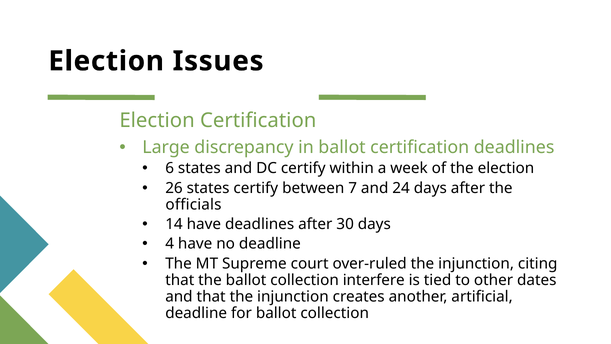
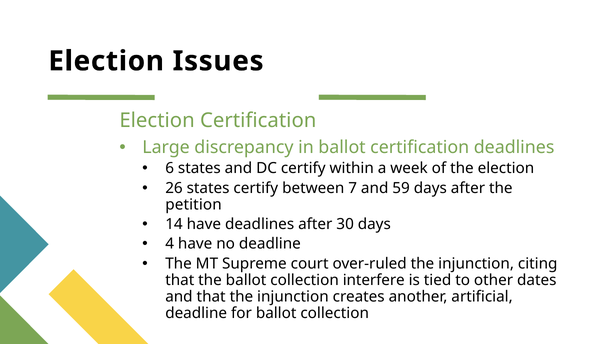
24: 24 -> 59 (401, 188)
officials: officials -> petition (194, 204)
